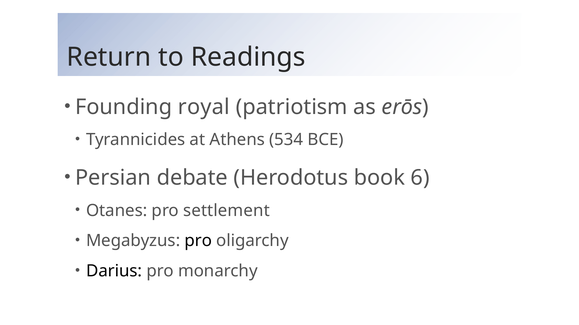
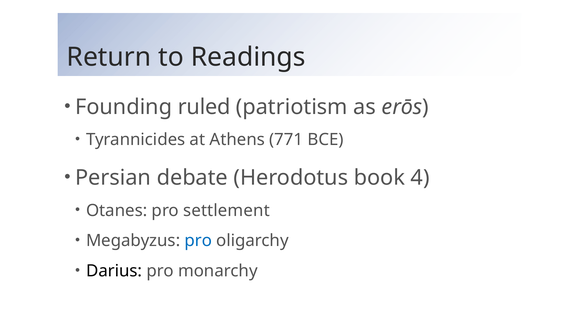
royal: royal -> ruled (204, 107)
534: 534 -> 771 (286, 140)
6: 6 -> 4 (420, 178)
pro colour: black -> blue (198, 241)
